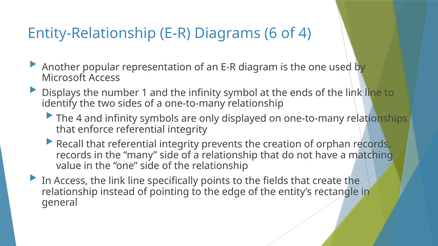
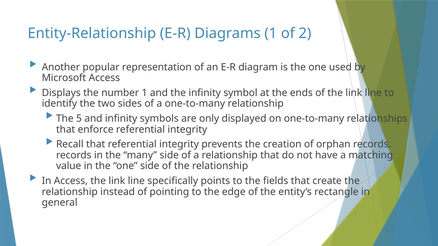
Diagrams 6: 6 -> 1 (271, 33)
of 4: 4 -> 2 (305, 33)
The 4: 4 -> 5 (79, 119)
